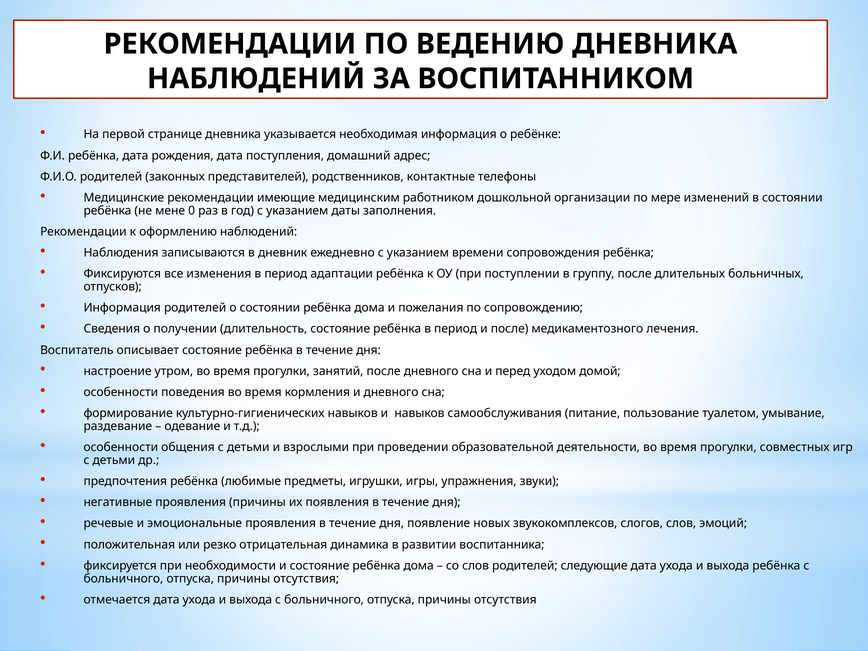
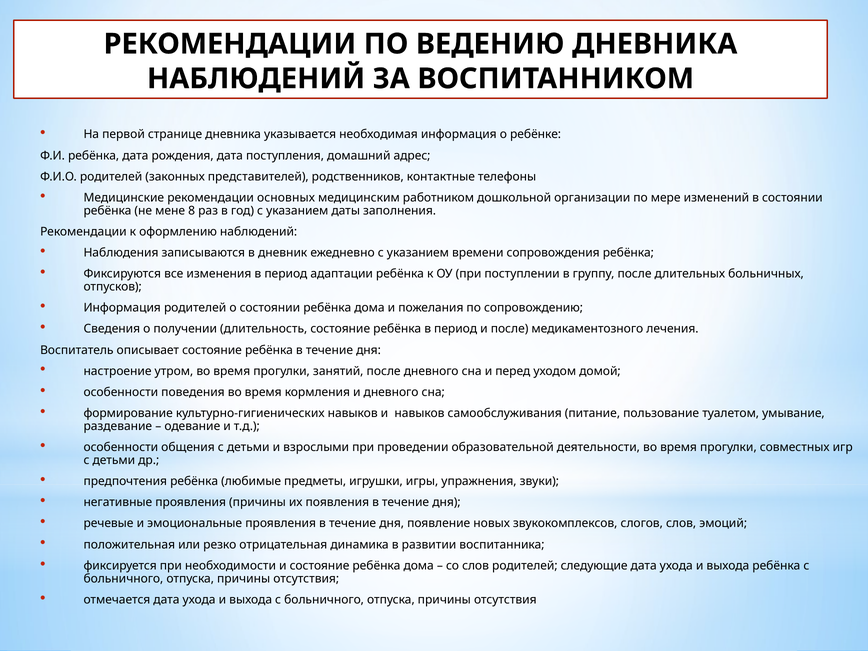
имеющие: имеющие -> основных (286, 198)
0: 0 -> 8 (192, 211)
